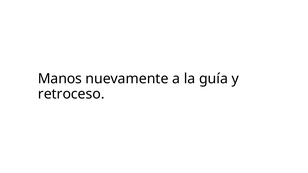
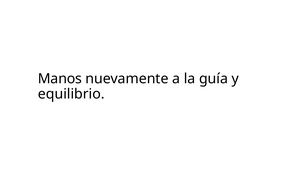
retroceso: retroceso -> equilibrio (71, 94)
